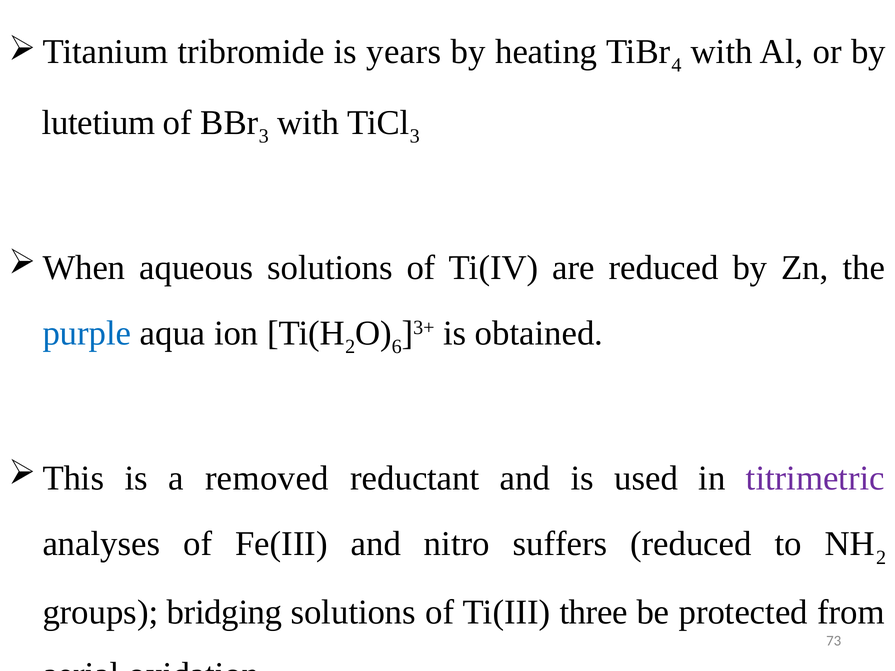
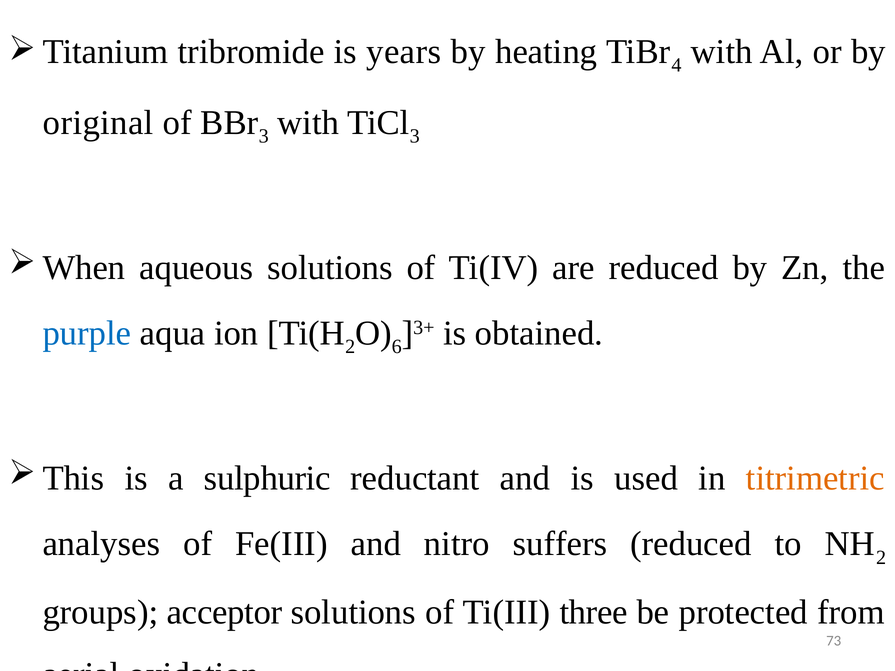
lutetium: lutetium -> original (98, 123)
removed: removed -> sulphuric (267, 479)
titrimetric colour: purple -> orange (815, 479)
bridging: bridging -> acceptor (225, 612)
